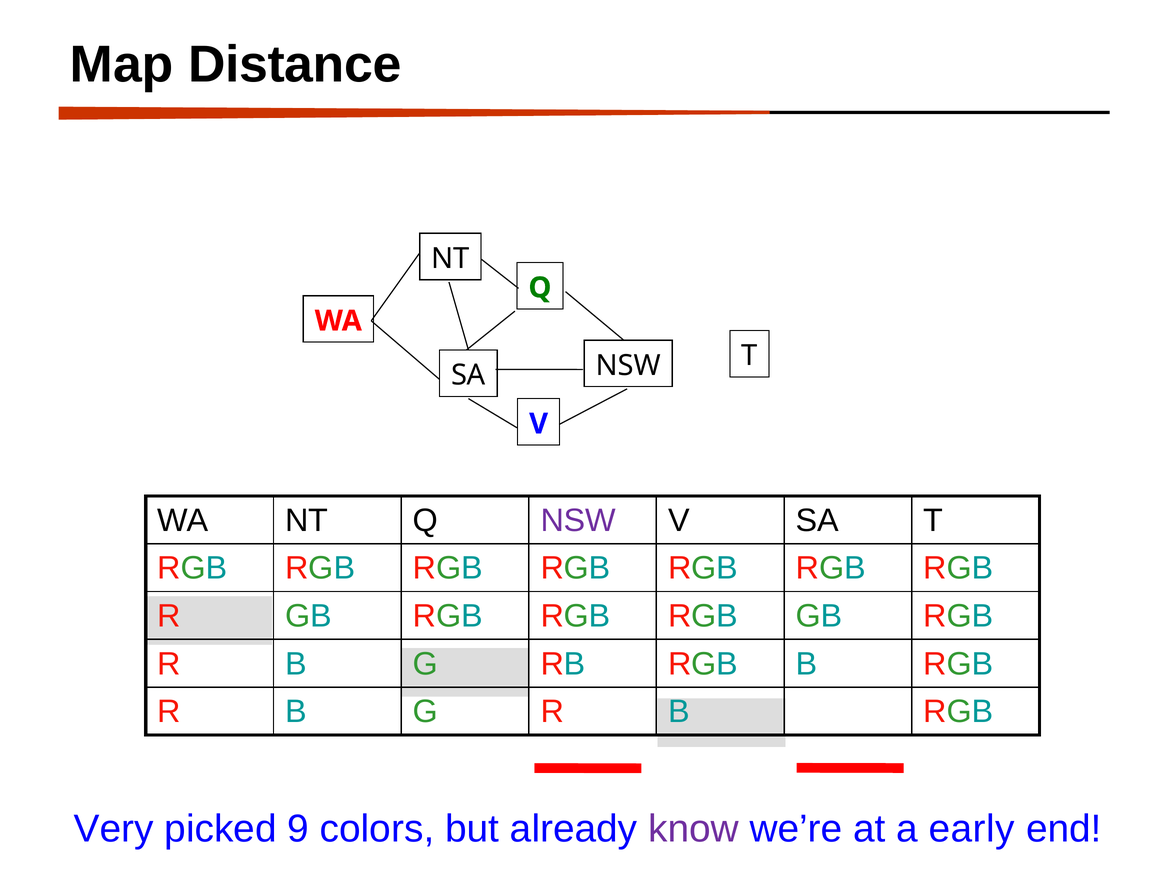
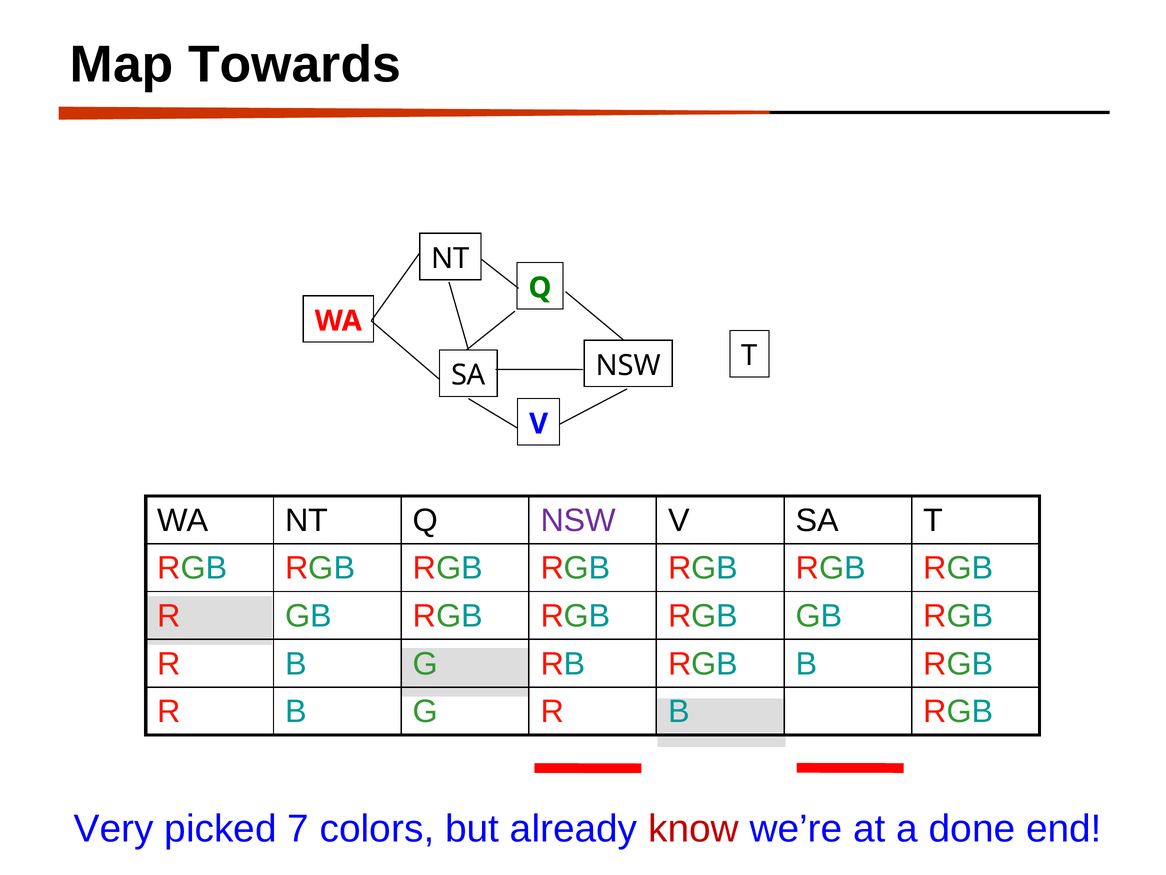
Distance: Distance -> Towards (295, 65)
9: 9 -> 7 (298, 829)
know colour: purple -> red (694, 829)
early: early -> done (972, 829)
